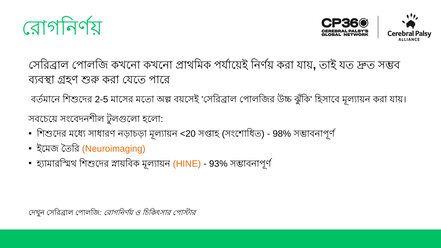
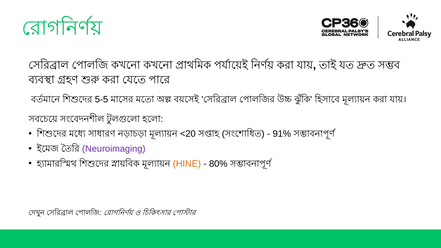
2-5: 2-5 -> 5-5 (101, 100)
98%: 98% -> 91% (282, 134)
Neuroimaging colour: orange -> purple (114, 149)
93%: 93% -> 80% (218, 164)
